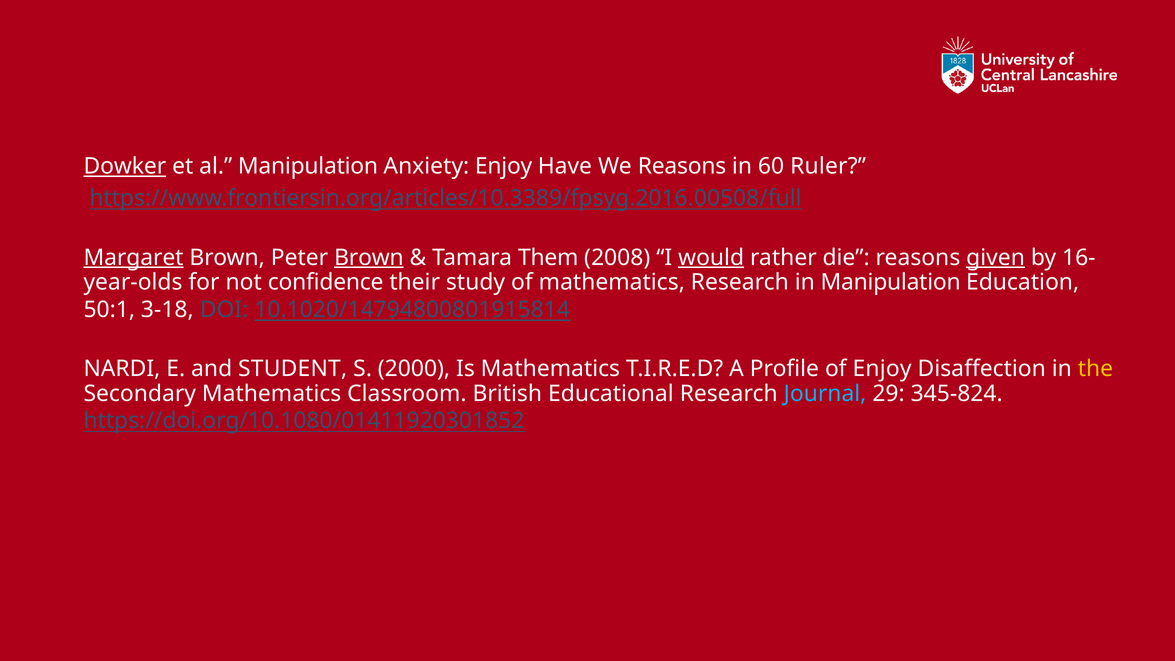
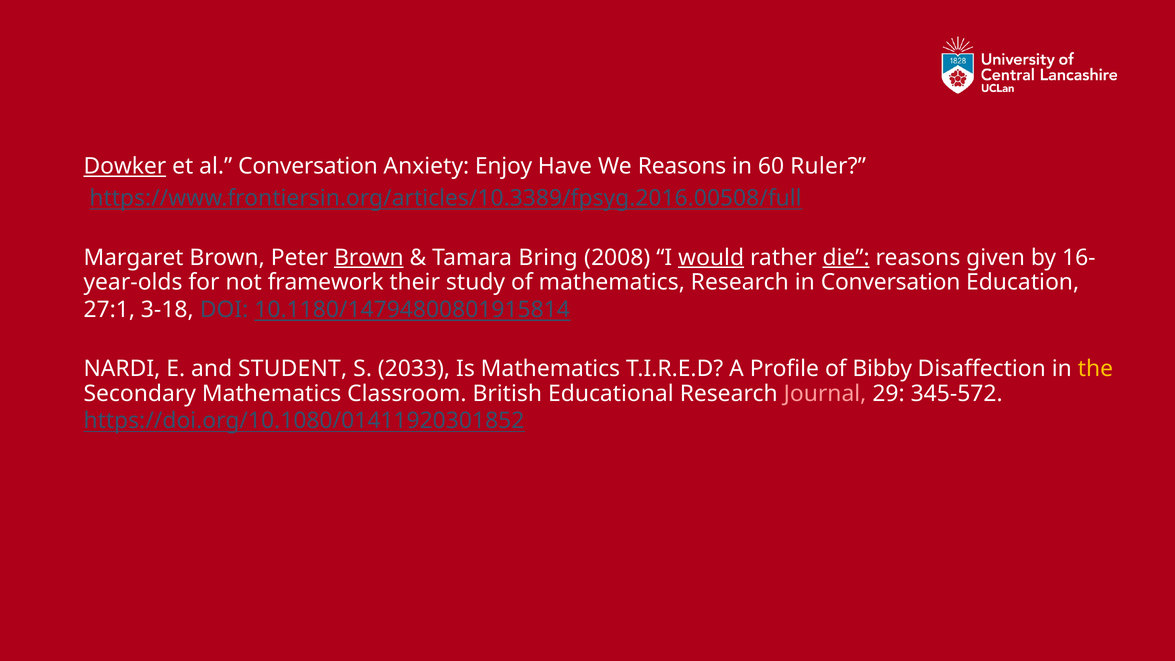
al Manipulation: Manipulation -> Conversation (308, 166)
Margaret underline: present -> none (134, 258)
Them: Them -> Bring (548, 258)
die underline: none -> present (846, 258)
given underline: present -> none (996, 258)
confidence: confidence -> framework (326, 282)
in Manipulation: Manipulation -> Conversation (891, 282)
50:1: 50:1 -> 27:1 (109, 310)
10.1020/14794800801915814: 10.1020/14794800801915814 -> 10.1180/14794800801915814 (412, 310)
2000: 2000 -> 2033 (414, 369)
of Enjoy: Enjoy -> Bibby (882, 369)
Journal colour: light blue -> pink (825, 394)
345-824: 345-824 -> 345-572 (957, 394)
